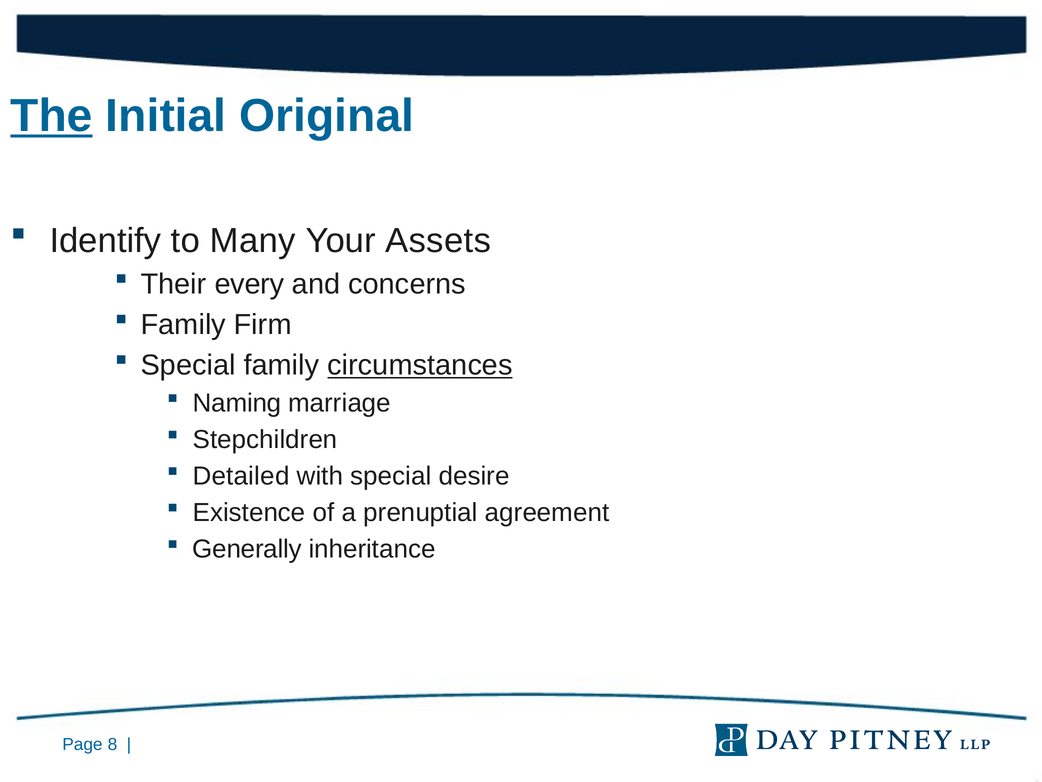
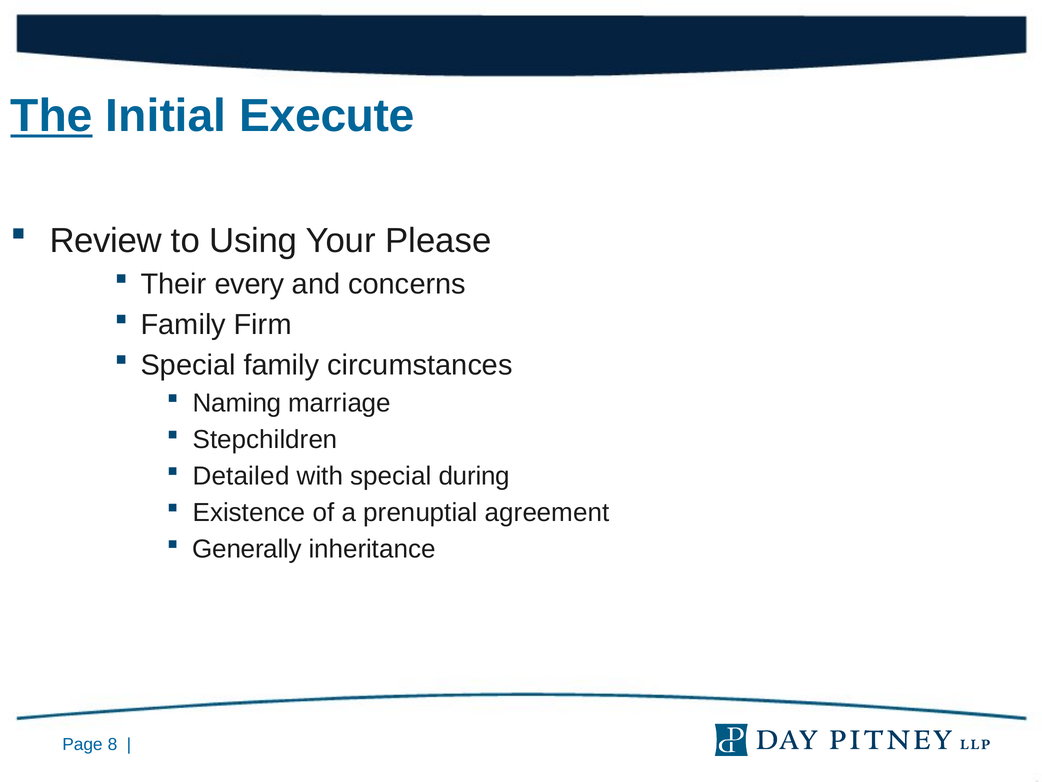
Original: Original -> Execute (327, 116)
Identify: Identify -> Review (106, 240)
Many: Many -> Using (253, 240)
Assets: Assets -> Please (438, 240)
circumstances underline: present -> none (420, 365)
desire: desire -> during (474, 476)
